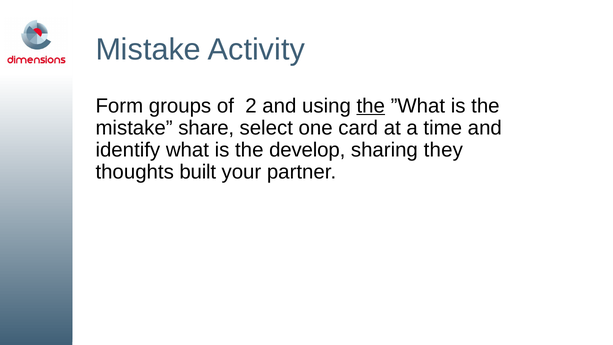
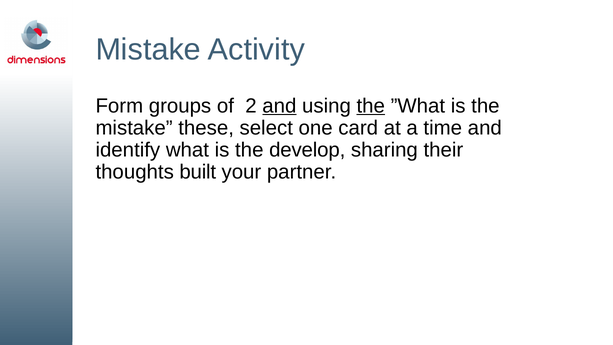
and underline: none -> present (279, 106)
share: share -> these (206, 128)
they: they -> their (443, 150)
